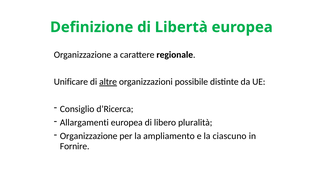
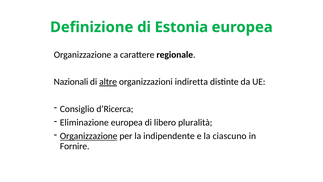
Libertà: Libertà -> Estonia (181, 27)
Unificare: Unificare -> Nazionali (71, 82)
possibile: possibile -> indiretta (191, 82)
Allargamenti: Allargamenti -> Eliminazione (84, 122)
Organizzazione underline: none -> present (89, 136)
ampliamento: ampliamento -> indipendente (169, 136)
